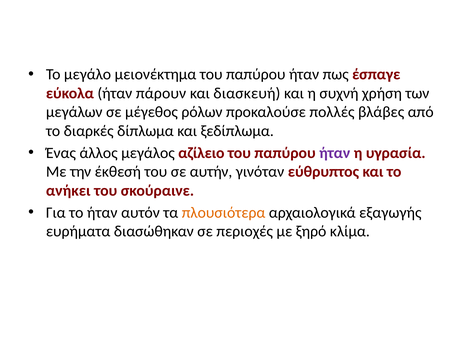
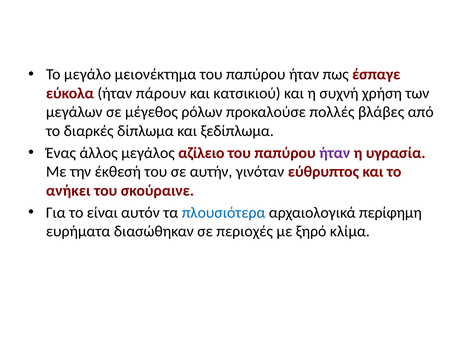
διασκευή: διασκευή -> κατσικιού (247, 93)
το ήταν: ήταν -> είναι (102, 213)
πλουσιότερα colour: orange -> blue (224, 213)
εξαγωγής: εξαγωγής -> περίφημη (390, 213)
